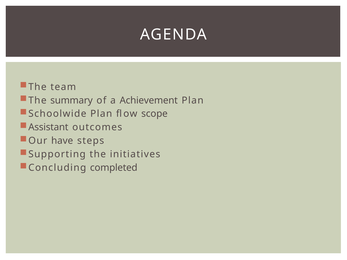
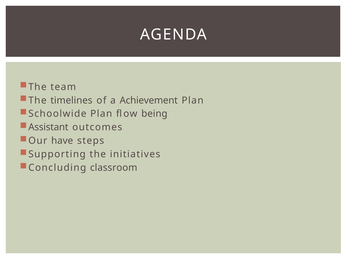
summary: summary -> timelines (71, 100)
scope: scope -> being (154, 114)
completed: completed -> classroom (114, 168)
